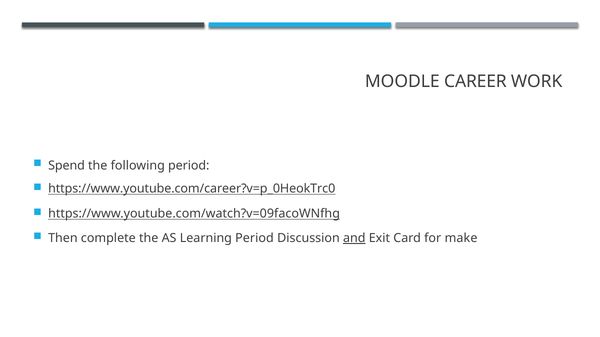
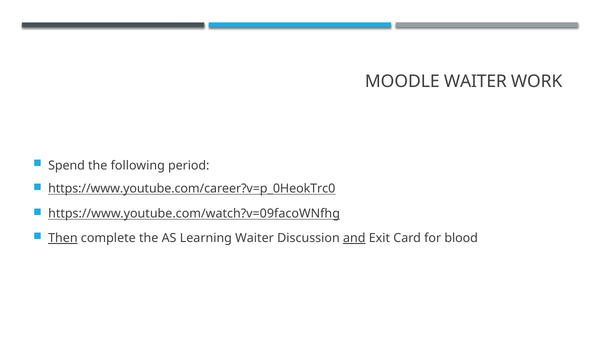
MOODLE CAREER: CAREER -> WAITER (475, 81)
Then underline: none -> present (63, 239)
Learning Period: Period -> Waiter (255, 239)
make: make -> blood (461, 239)
